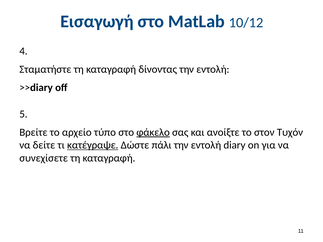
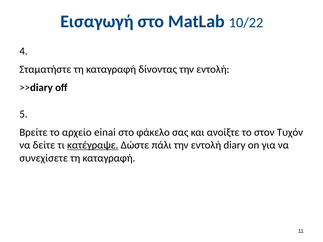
10/12: 10/12 -> 10/22 (246, 23)
τύπο: τύπο -> einai (105, 132)
φάκελο underline: present -> none (153, 132)
